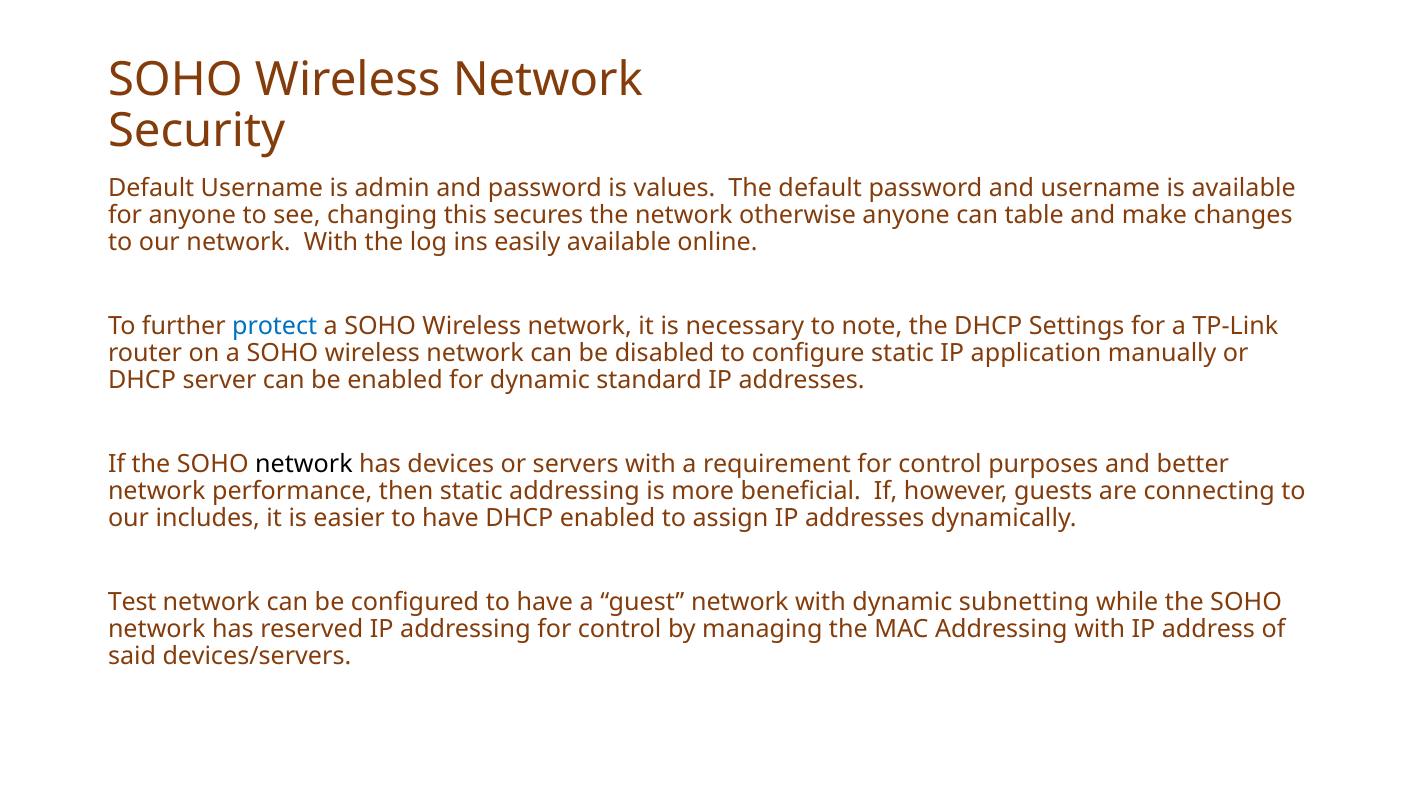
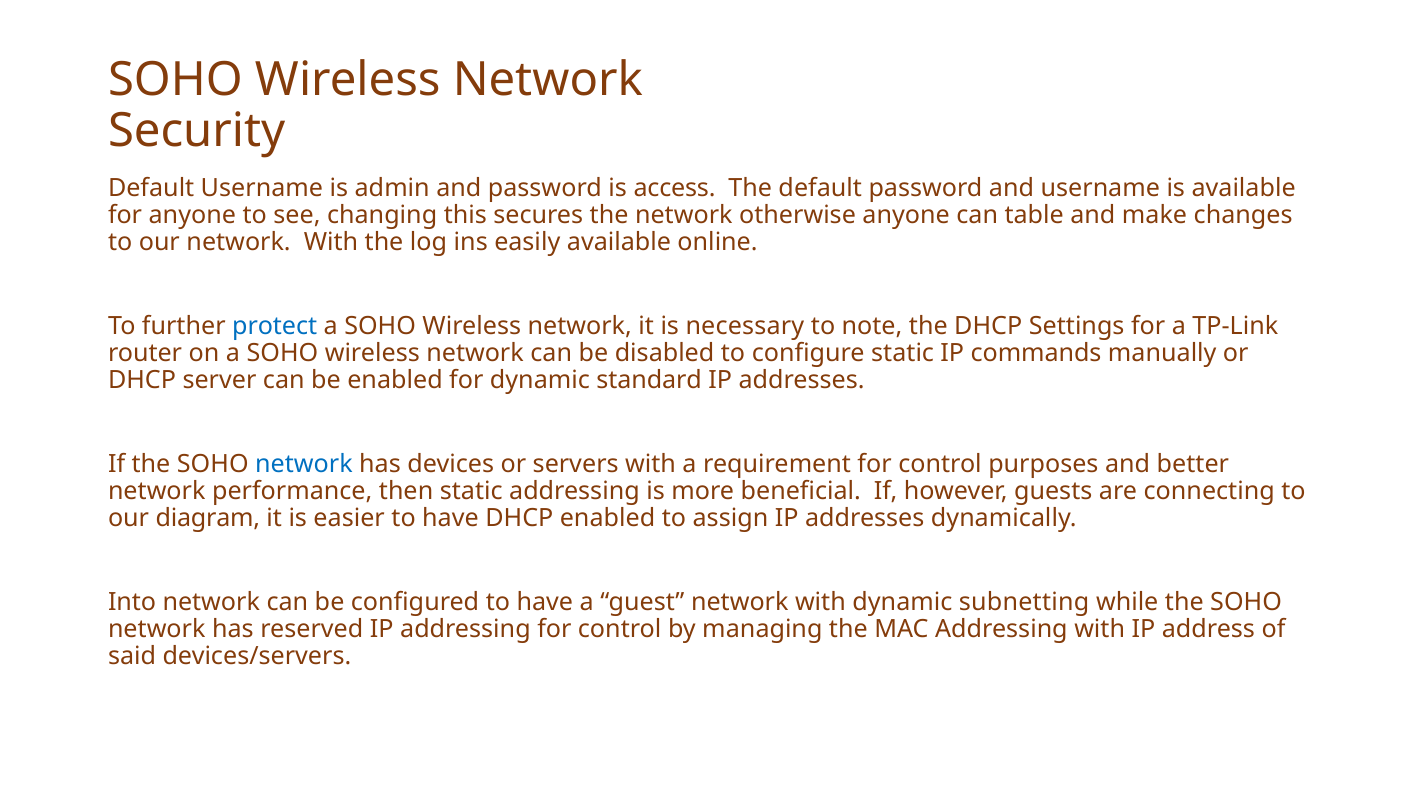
values: values -> access (675, 188)
application: application -> commands (1036, 354)
network colour: black -> blue (304, 464)
includes: includes -> diagram (208, 519)
Test: Test -> Into (132, 602)
